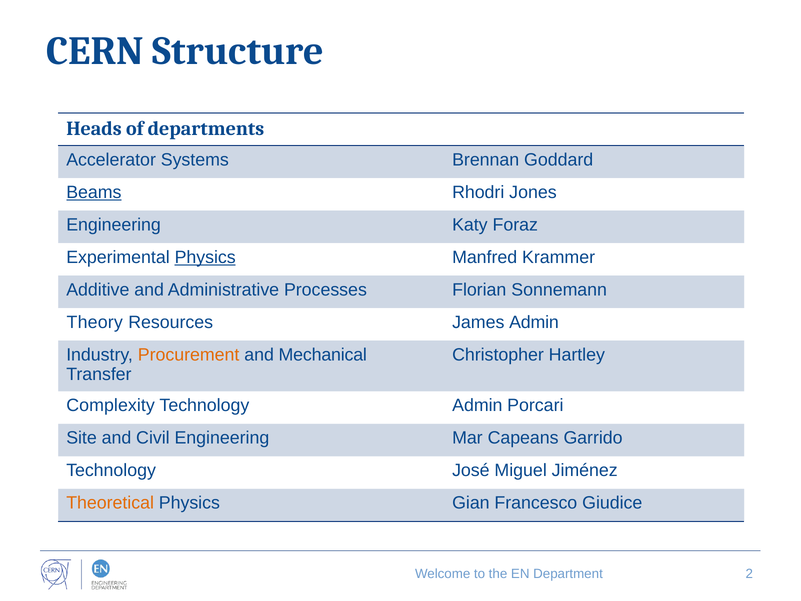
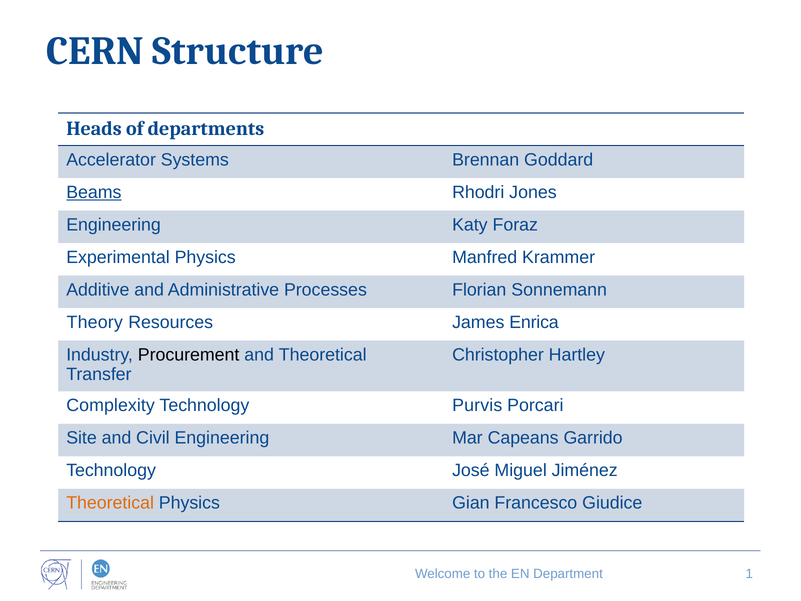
Physics underline: present -> none (205, 257)
James Admin: Admin -> Enrica (534, 322)
Procurement colour: orange -> black (189, 355)
and Mechanical: Mechanical -> Theoretical (323, 355)
Technology Admin: Admin -> Purvis (477, 405)
2: 2 -> 1 (749, 574)
